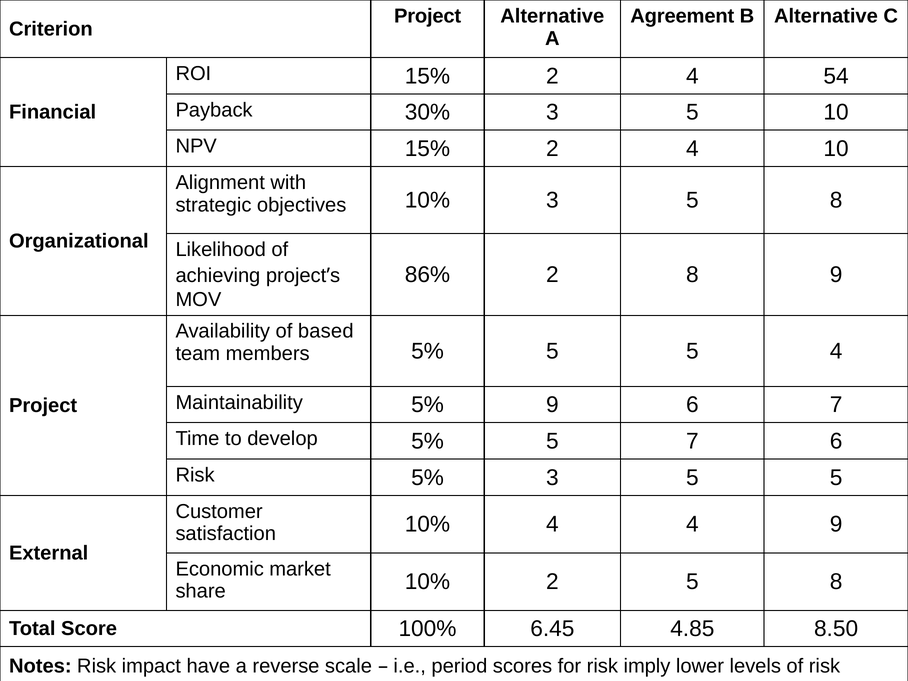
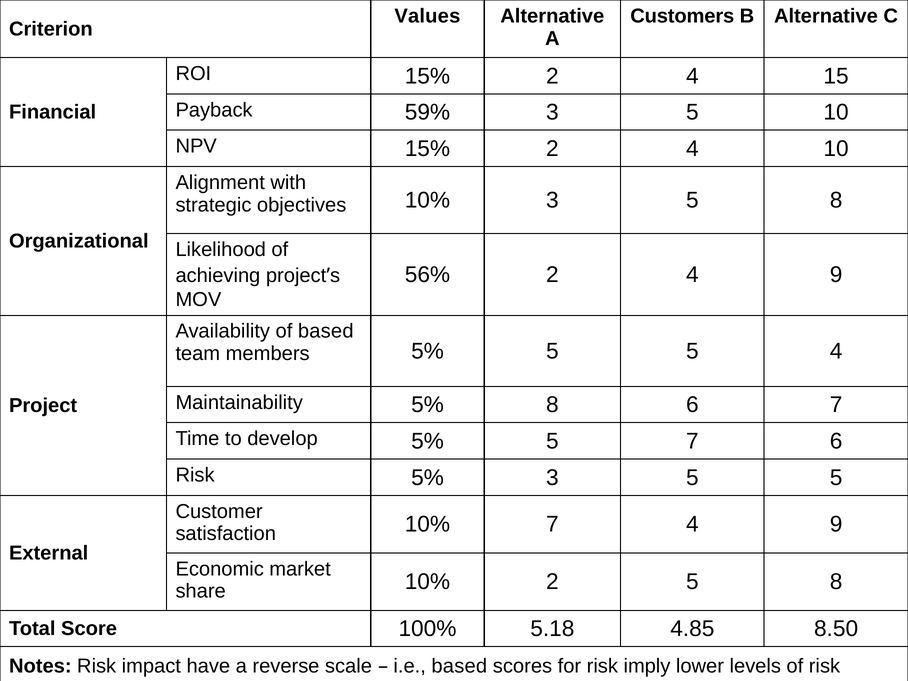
Project: Project -> Values (427, 16)
Agreement: Agreement -> Customers (682, 16)
54: 54 -> 15 (836, 76)
30%: 30% -> 59% (427, 112)
86%: 86% -> 56% (427, 275)
8: 8 -> 4 (692, 275)
5% 9: 9 -> 8 (552, 405)
10% 4: 4 -> 7 (552, 524)
6.45: 6.45 -> 5.18 (552, 629)
i.e period: period -> based (459, 666)
